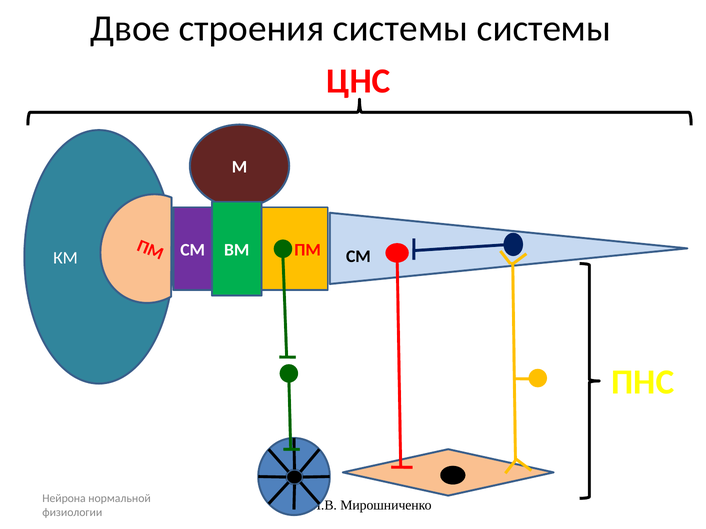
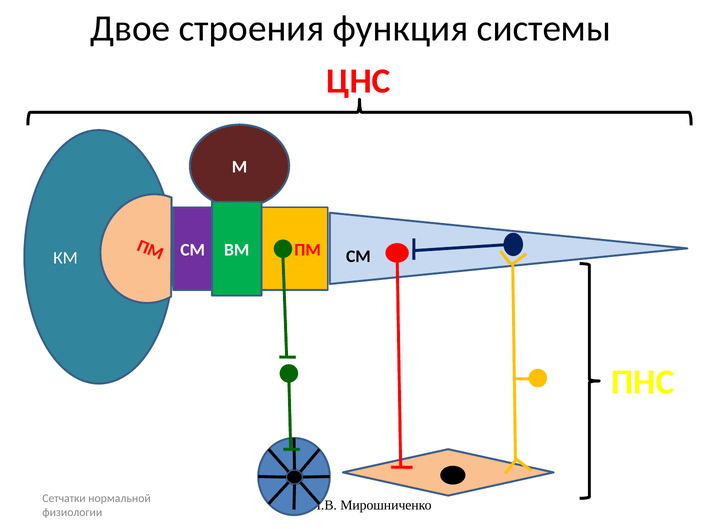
строения системы: системы -> функция (400, 28)
Нейрона: Нейрона -> Сетчатки (64, 499)
